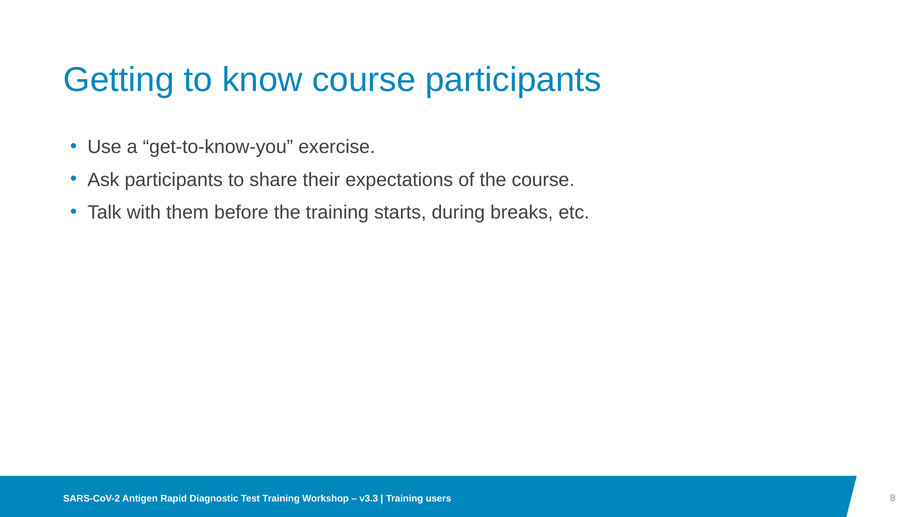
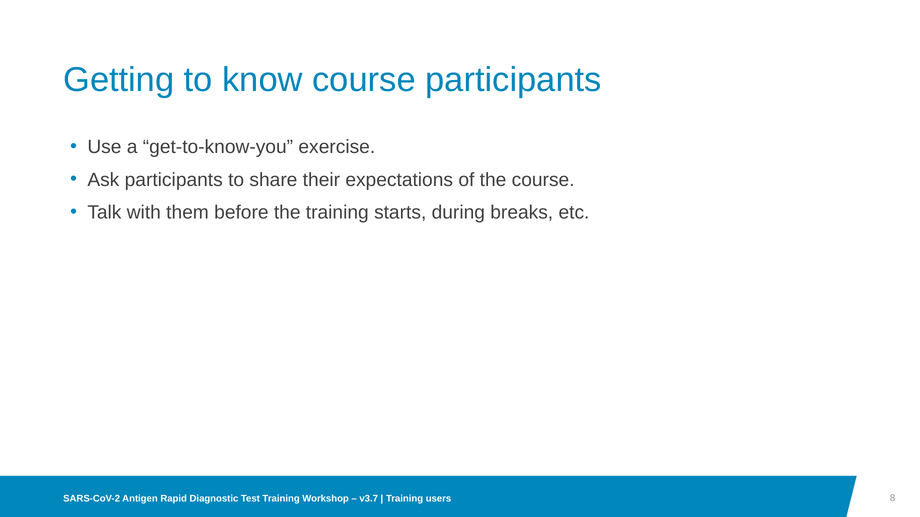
v3.3: v3.3 -> v3.7 (369, 499)
